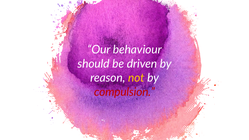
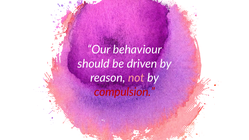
not colour: yellow -> pink (136, 78)
